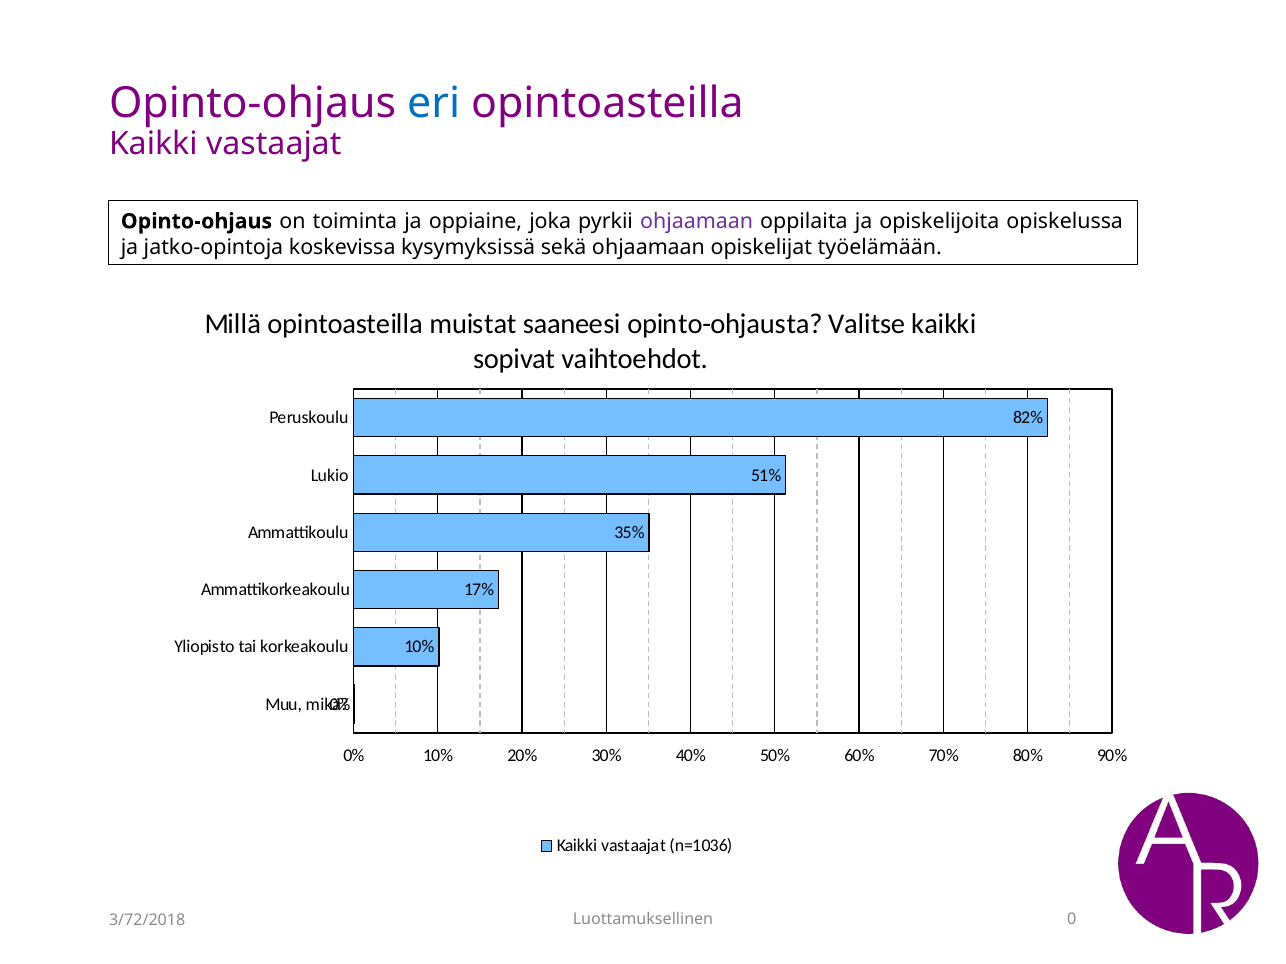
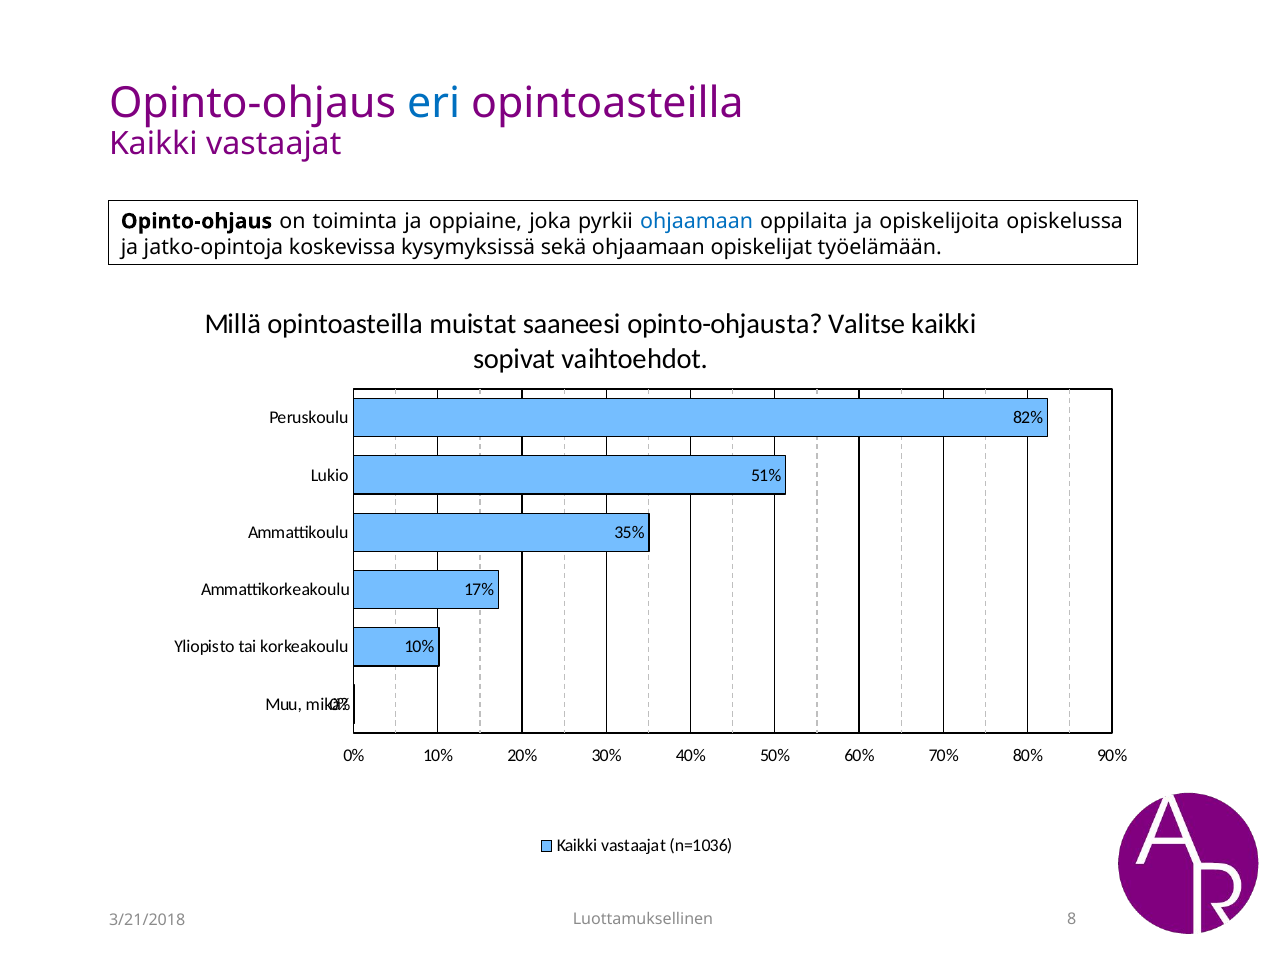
ohjaamaan colour: purple -> blue (697, 221)
0: 0 -> 8 (1072, 919)
3/72/2018: 3/72/2018 -> 3/21/2018 (147, 921)
